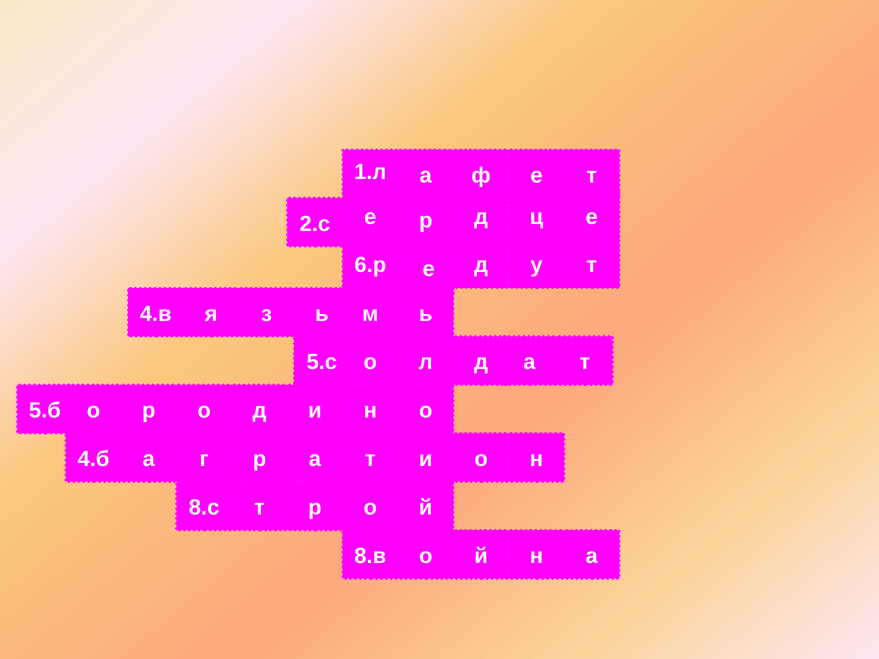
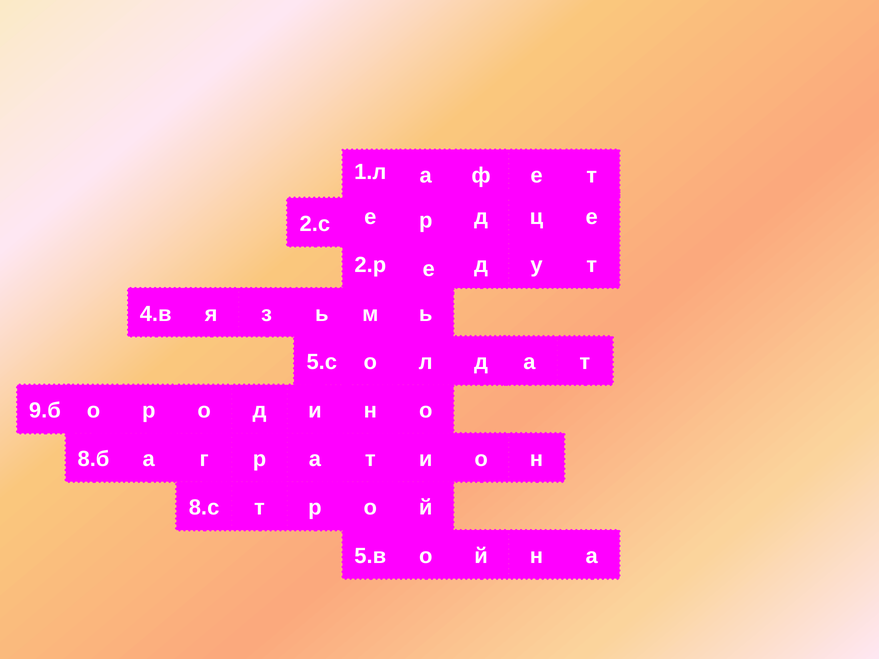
6.р: 6.р -> 2.р (370, 265)
5.б: 5.б -> 9.б (45, 411)
4.б: 4.б -> 8.б (93, 459)
8.в: 8.в -> 5.в (370, 556)
